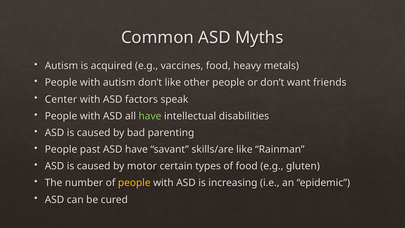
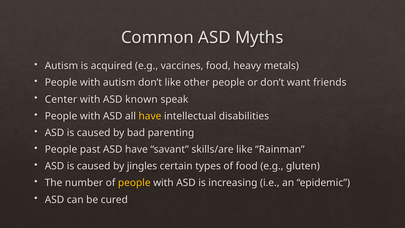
factors: factors -> known (141, 99)
have colour: light green -> yellow (150, 116)
motor: motor -> jingles (142, 166)
